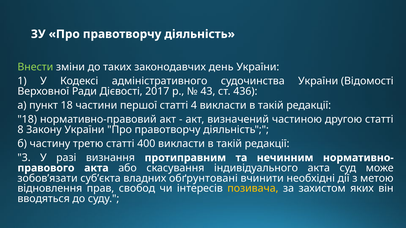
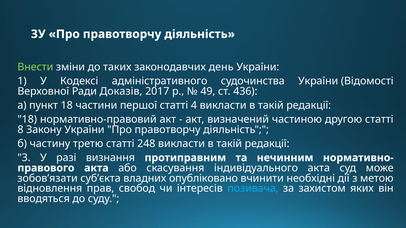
Дієвості: Дієвості -> Доказів (121, 91)
43: 43 -> 49 (208, 91)
400: 400 -> 248 (146, 144)
обґрунтовані: обґрунтовані -> опубліковано (203, 179)
позивача colour: yellow -> light blue (253, 189)
